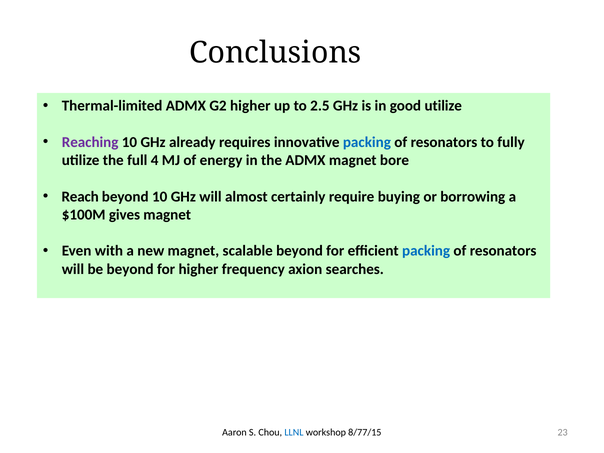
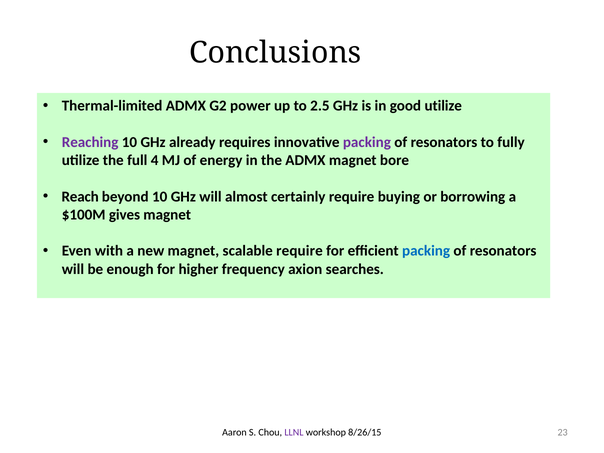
G2 higher: higher -> power (250, 106)
packing colour: blue -> purple (367, 142)
scalable beyond: beyond -> require (299, 251)
be beyond: beyond -> enough (130, 269)
LLNL colour: blue -> purple (294, 433)
8/77/15: 8/77/15 -> 8/26/15 (365, 433)
